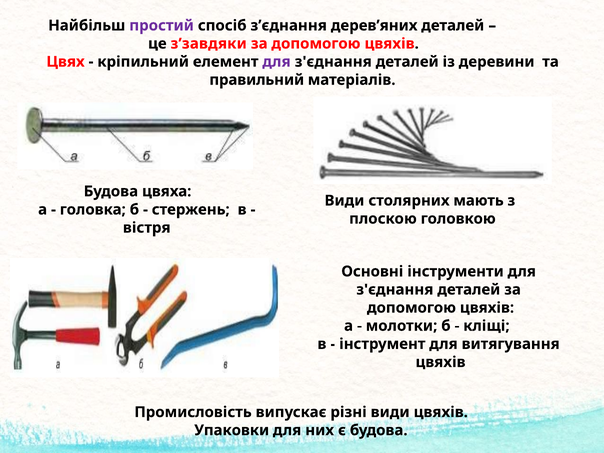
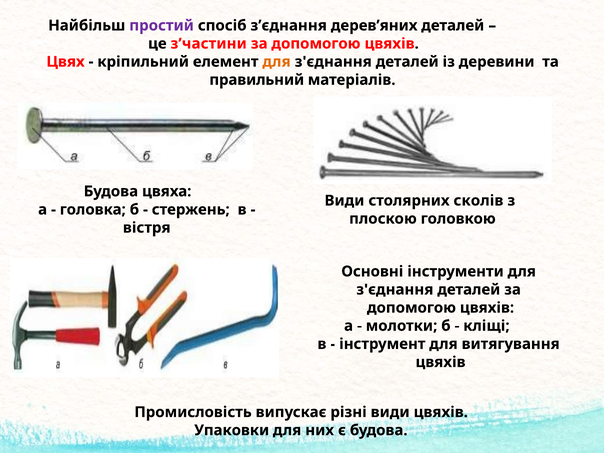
з’завдяки: з’завдяки -> з’частини (209, 44)
для colour: purple -> orange (276, 62)
мають: мають -> сколів (478, 201)
